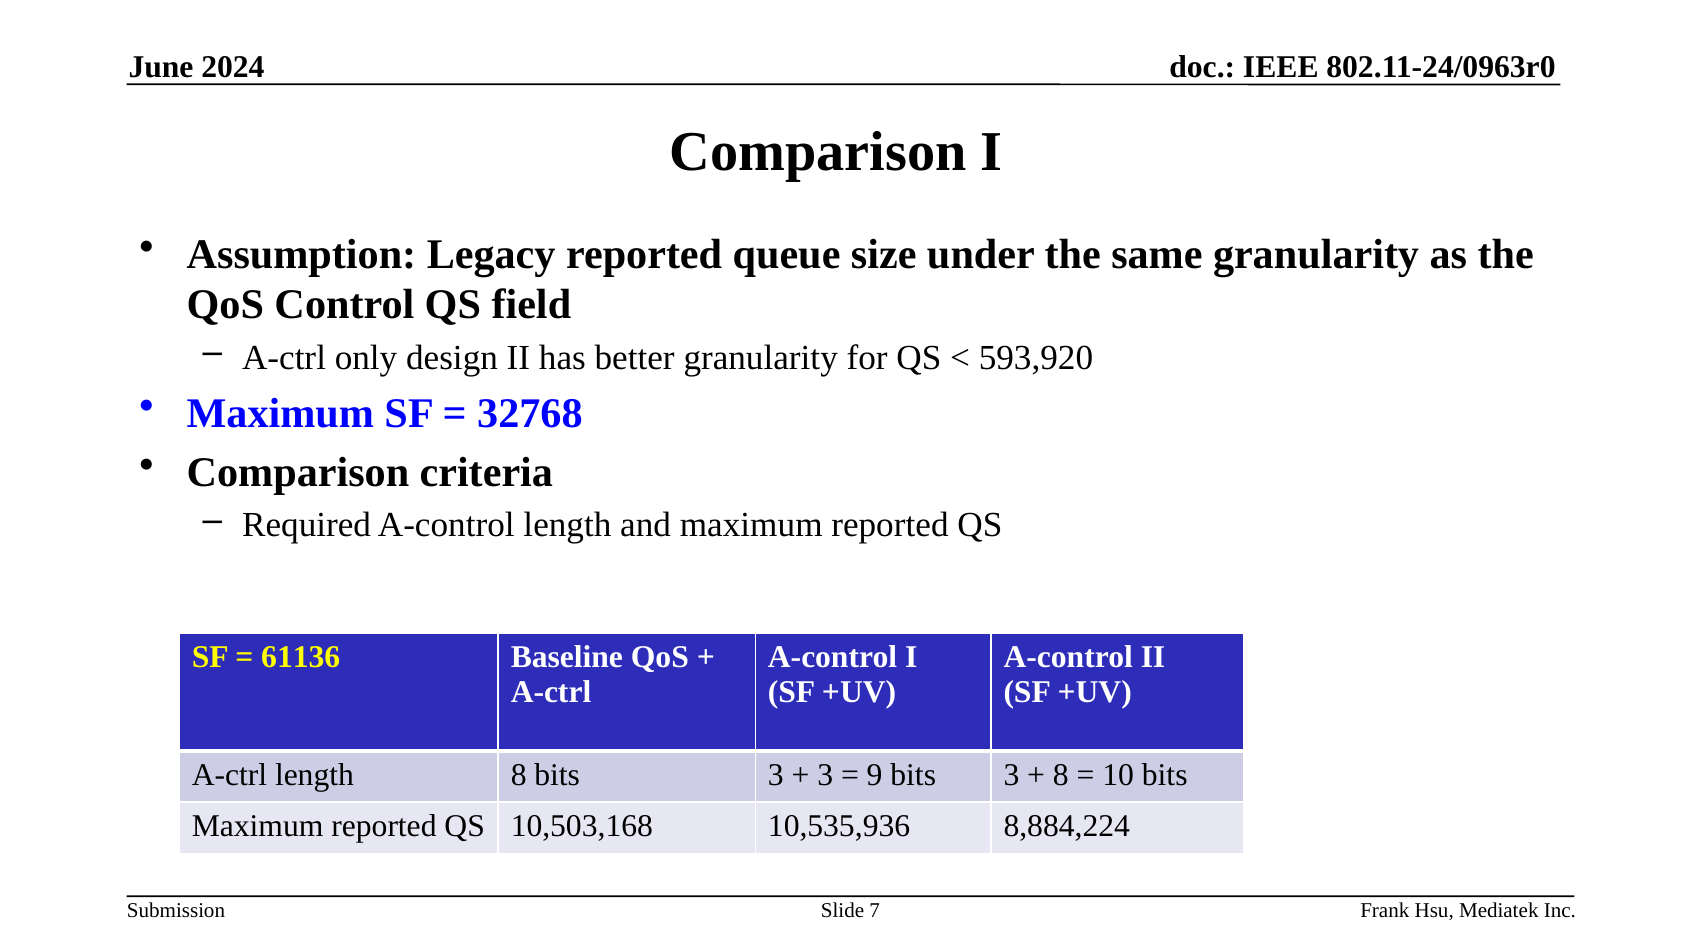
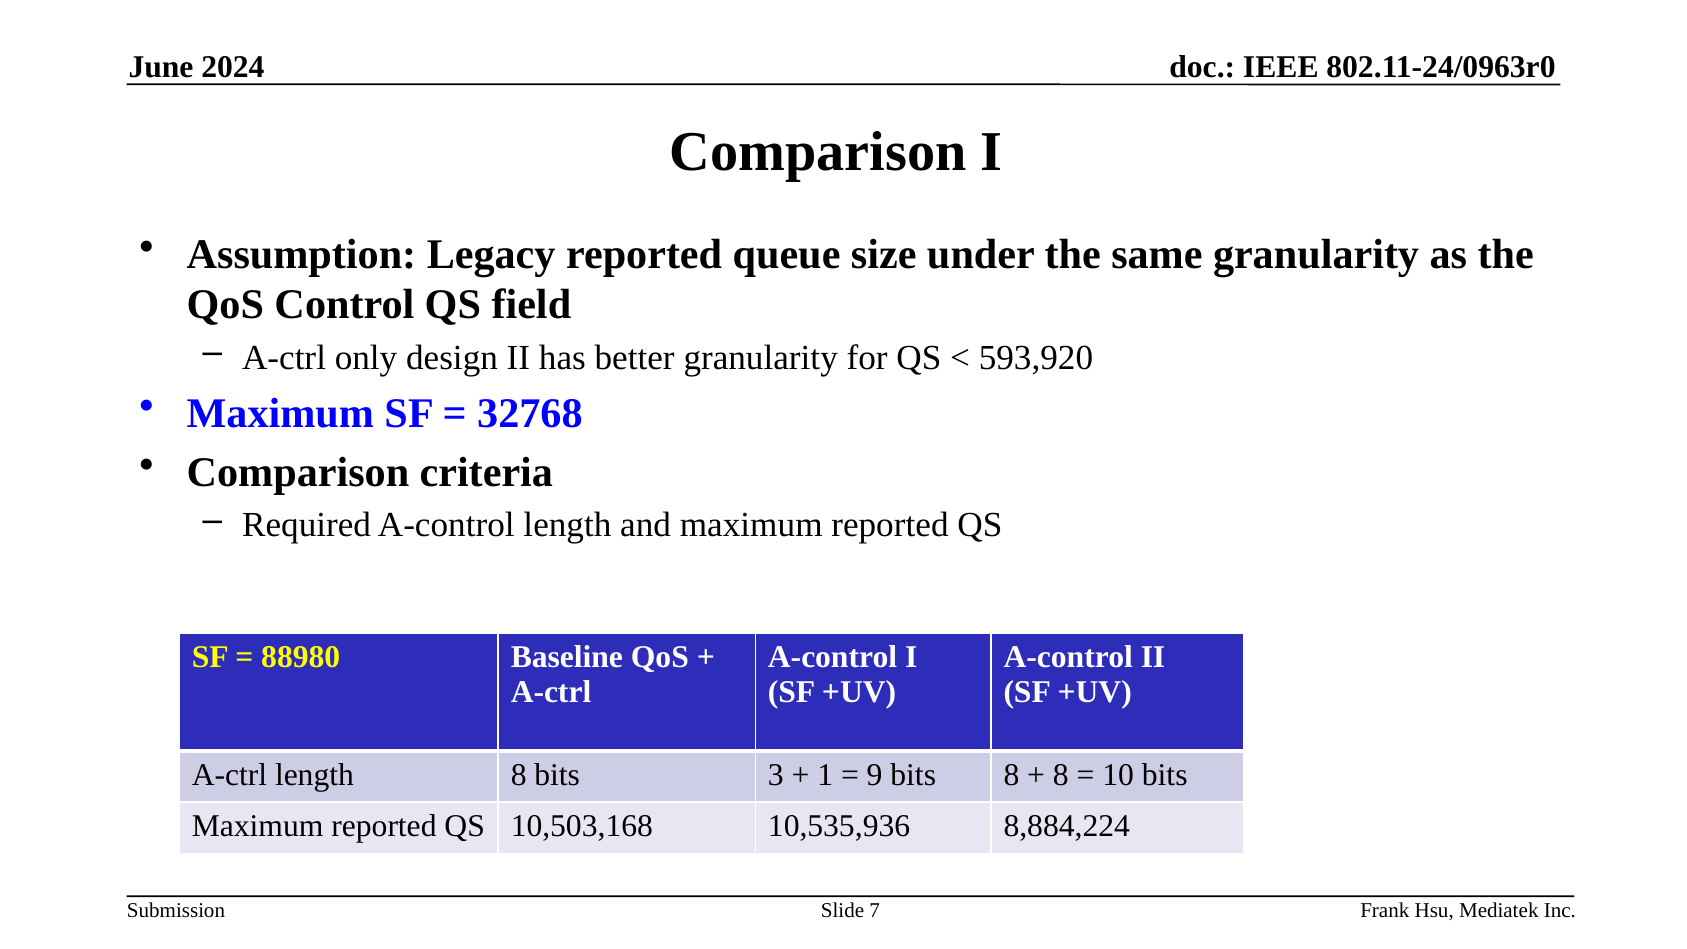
61136: 61136 -> 88980 (301, 657)
3: 3 -> 1 (825, 775)
9 bits 3: 3 -> 8 (1012, 775)
